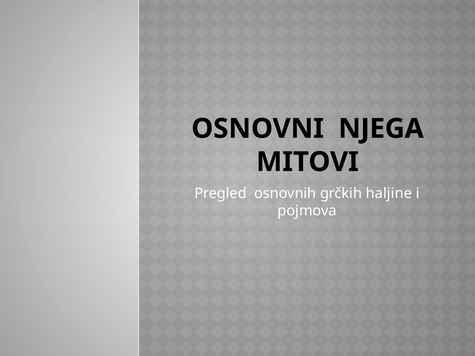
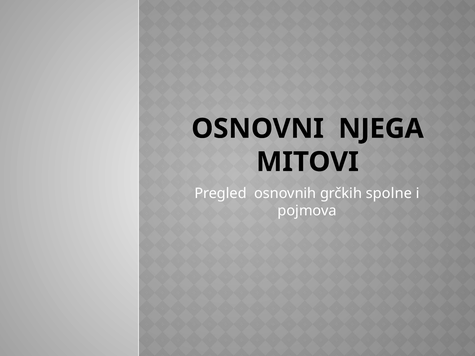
haljine: haljine -> spolne (389, 194)
